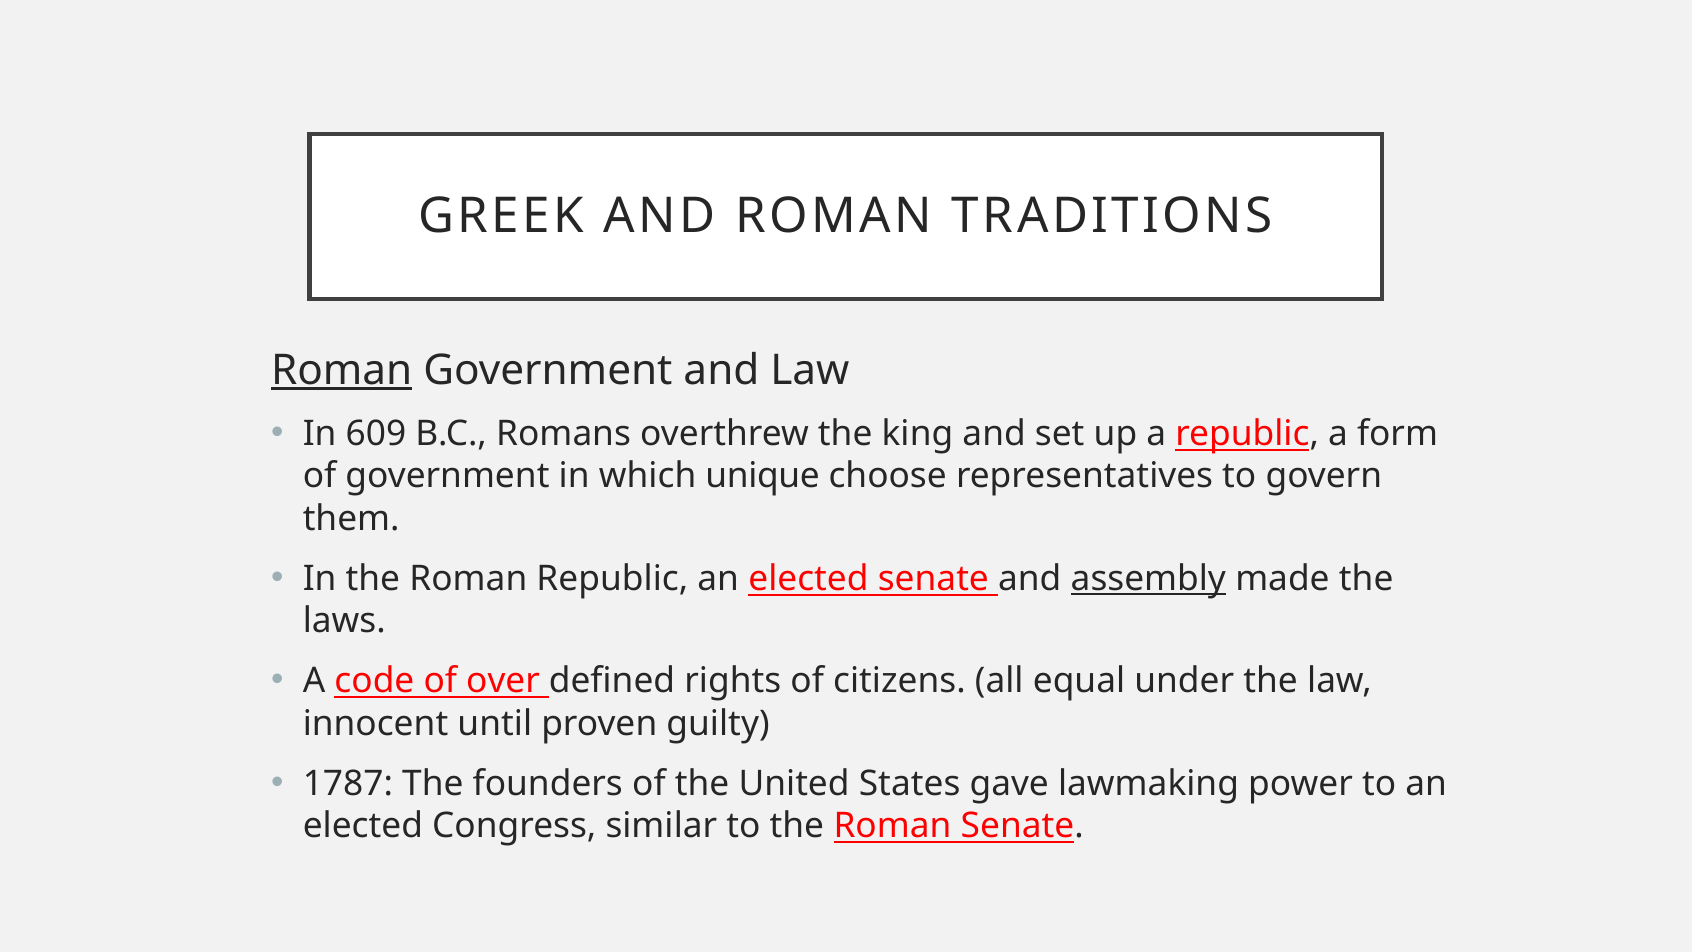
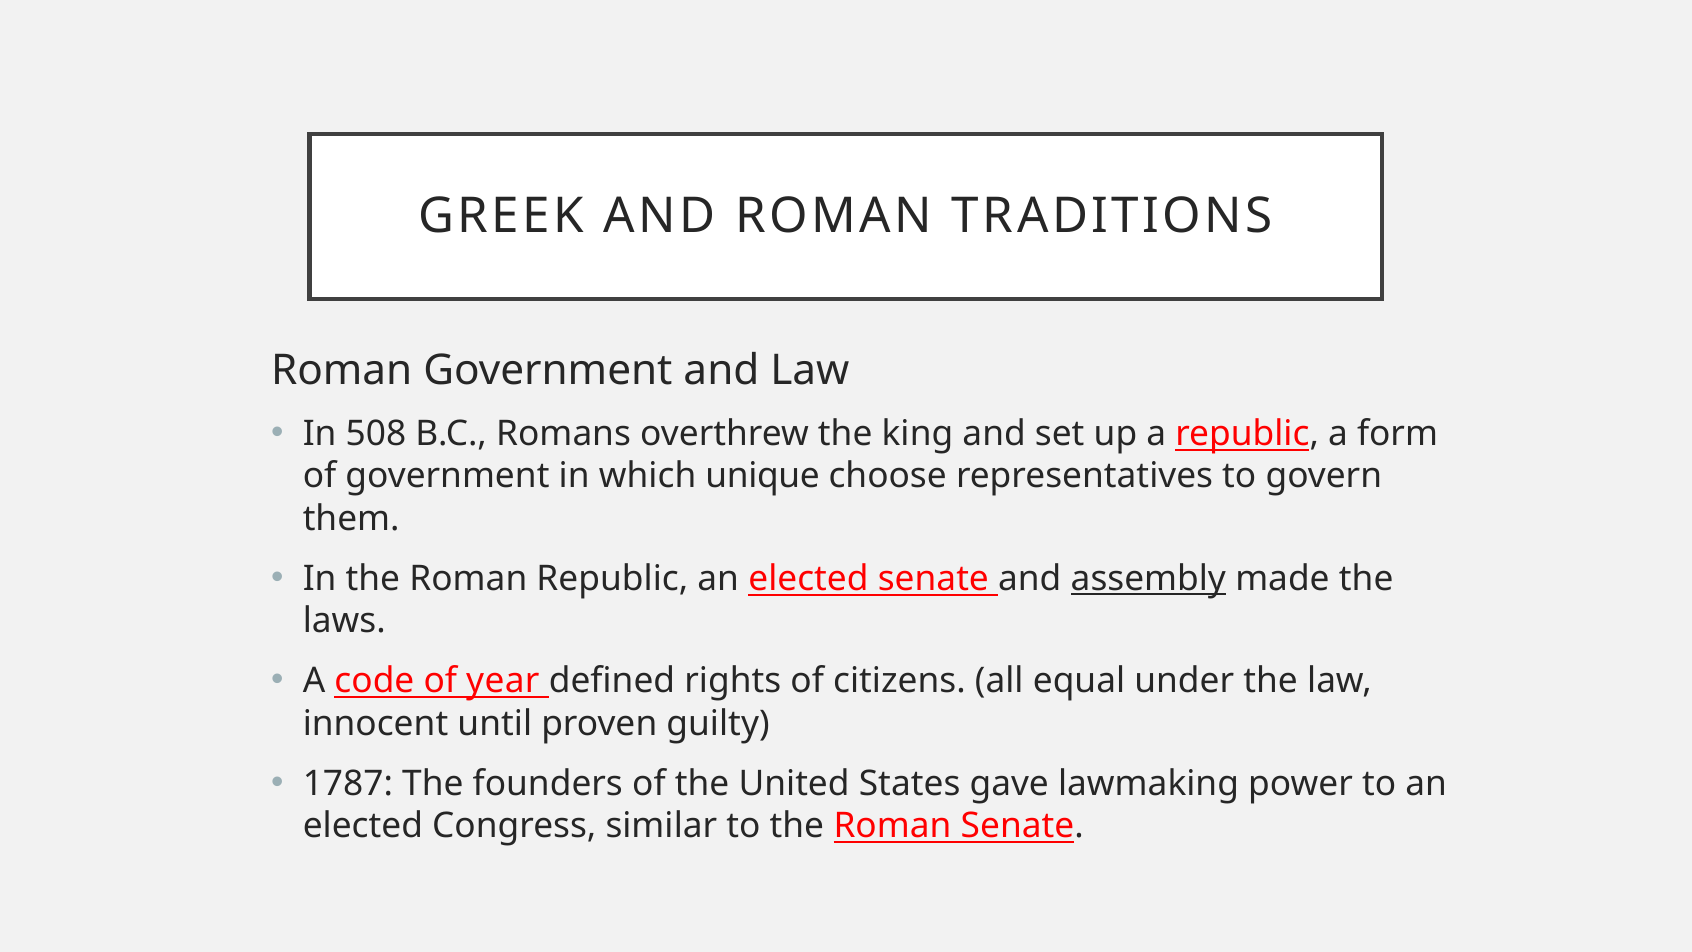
Roman underline: present -> none (342, 370)
609: 609 -> 508 (376, 434)
over: over -> year (503, 681)
